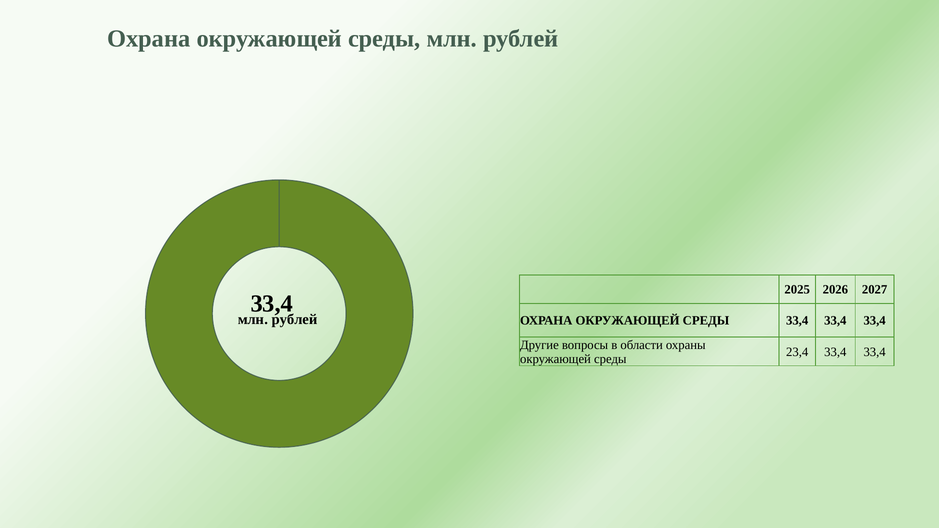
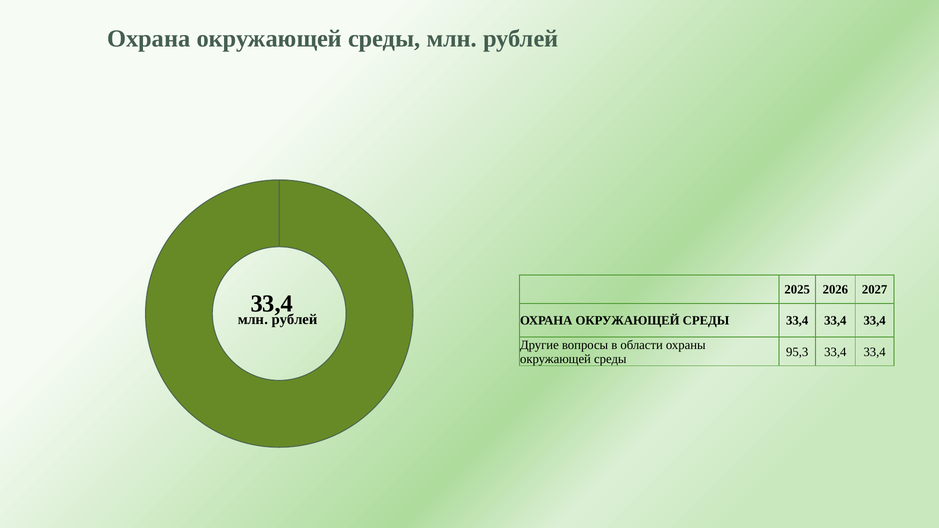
23,4: 23,4 -> 95,3 (797, 352)
